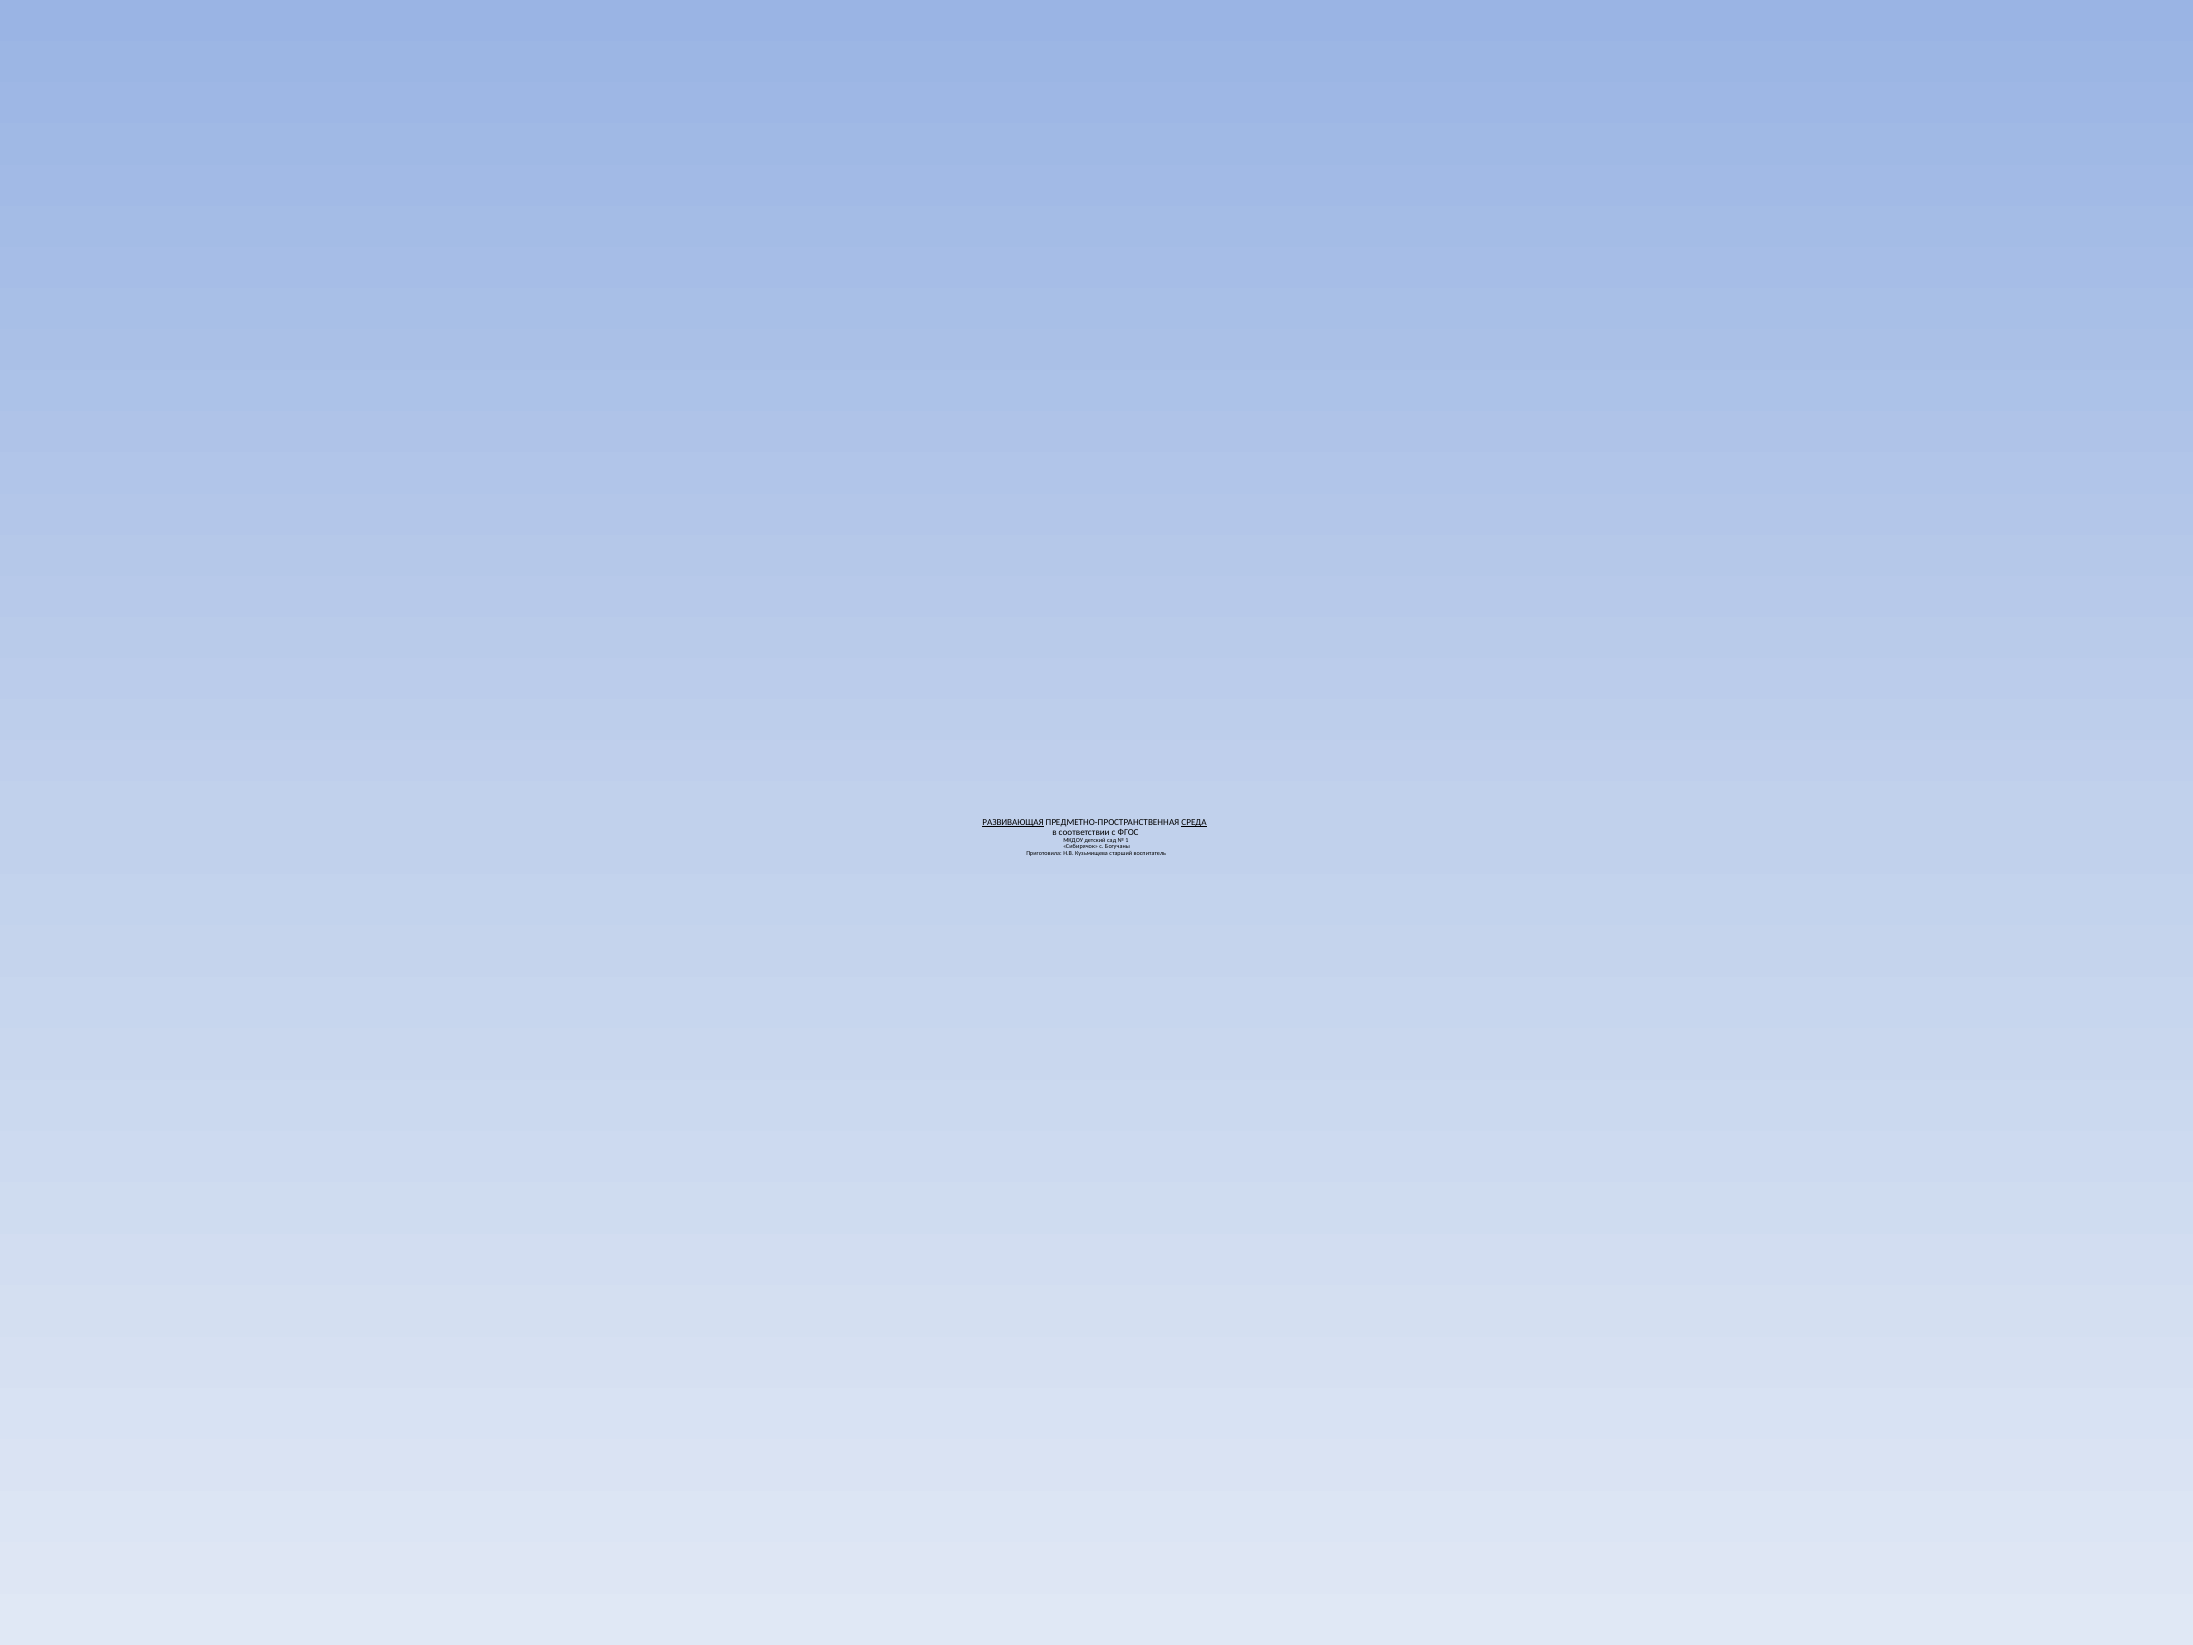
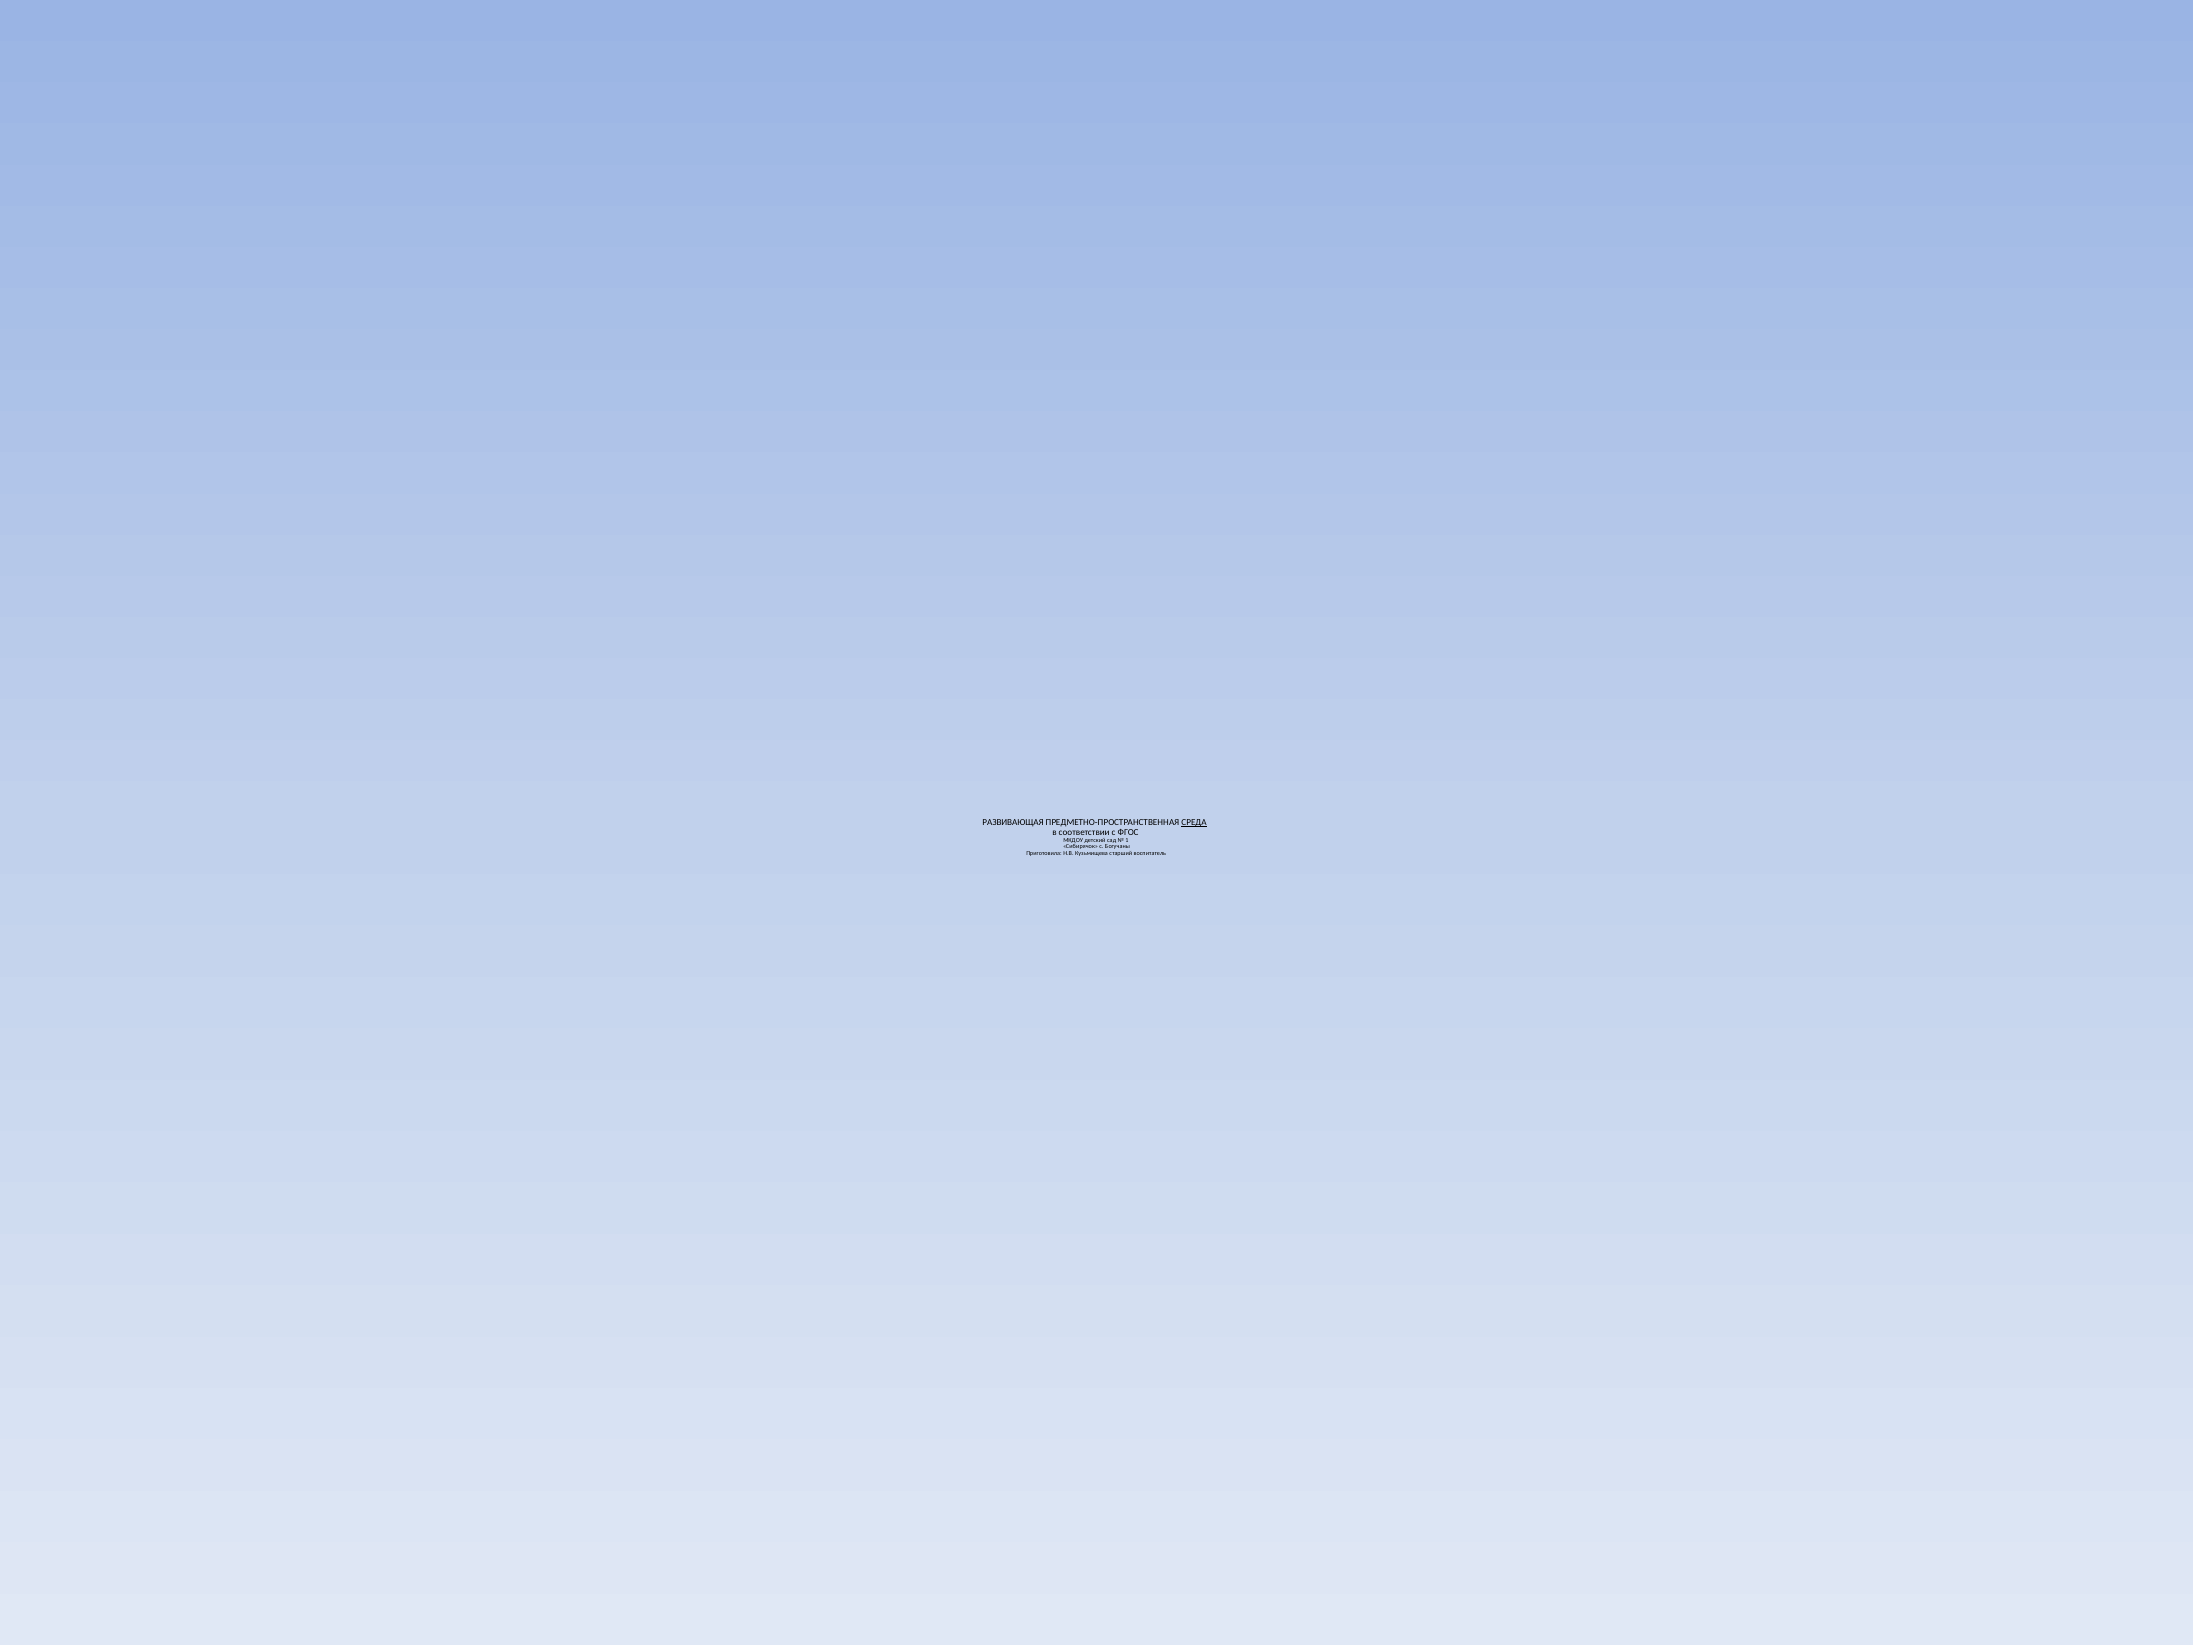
РАЗВИВАЮЩАЯ underline: present -> none (1013, 822)
